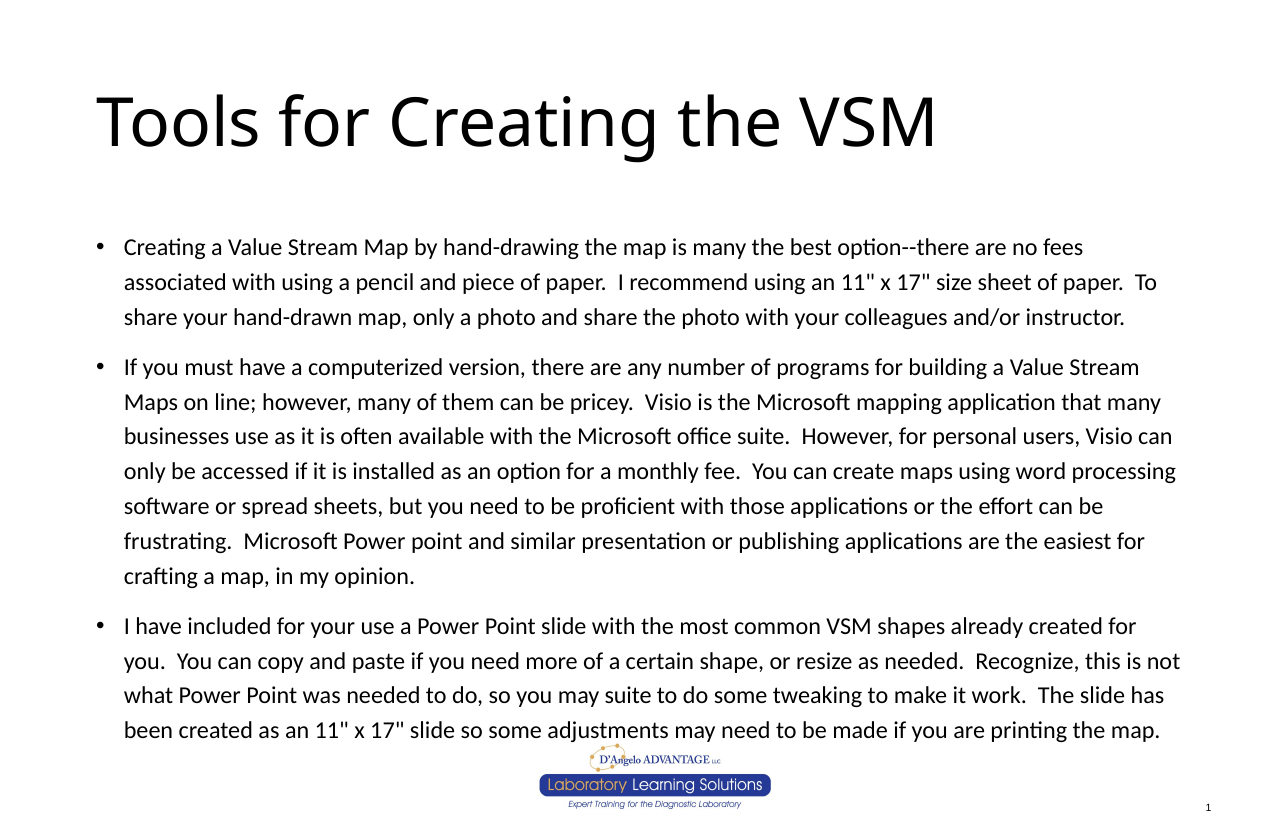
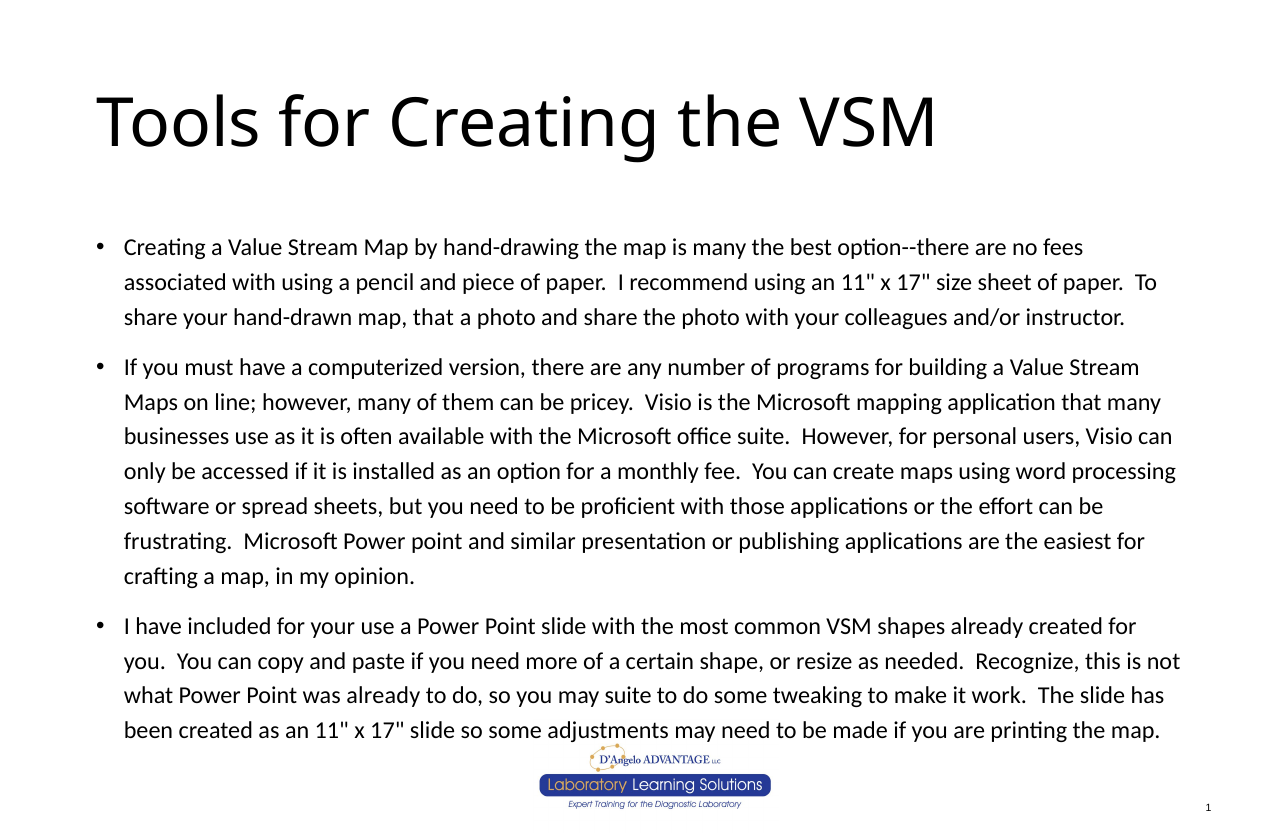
map only: only -> that (433, 317)
was needed: needed -> already (383, 696)
